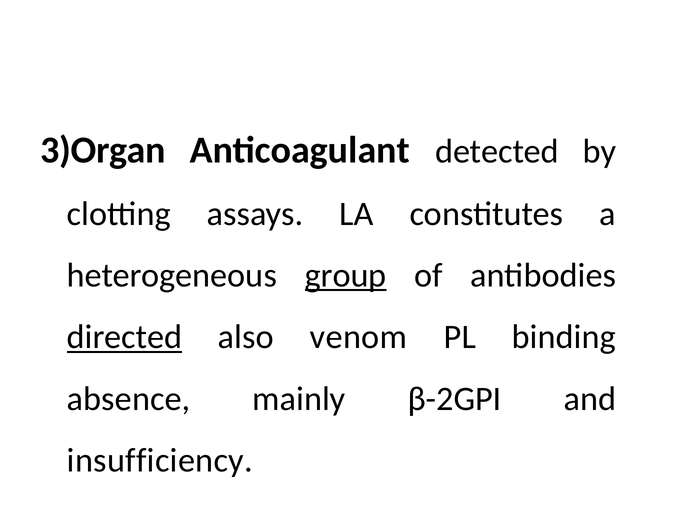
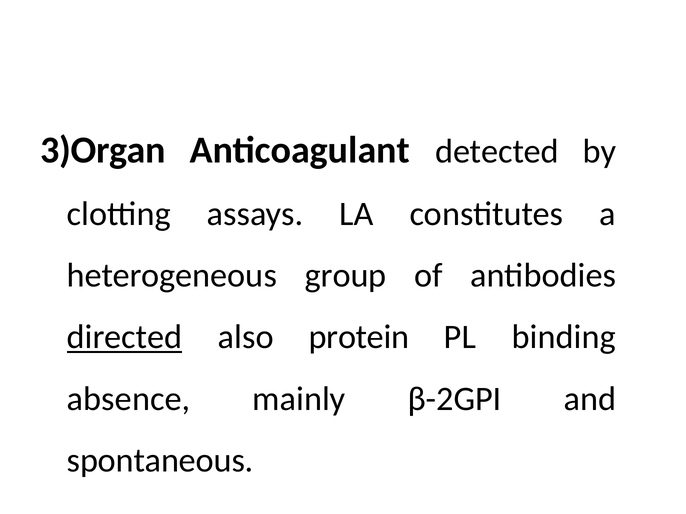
group underline: present -> none (346, 276)
venom: venom -> protein (359, 337)
insufficiency: insufficiency -> spontaneous (160, 461)
